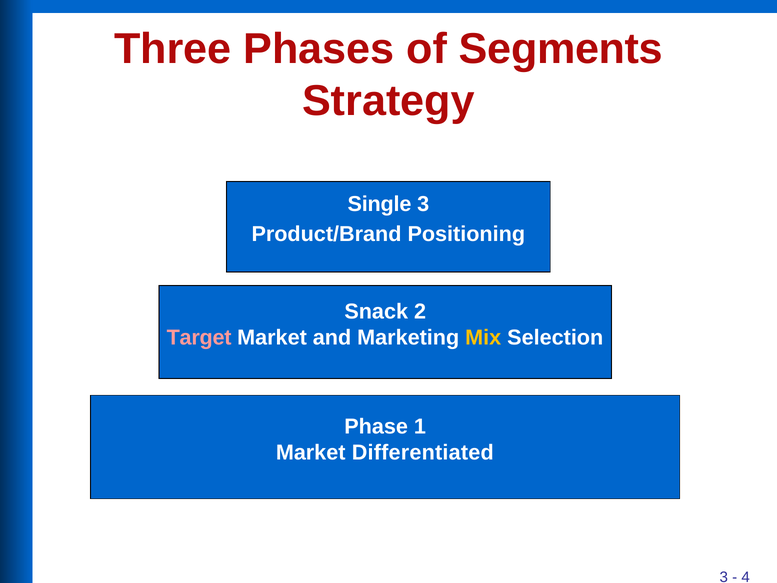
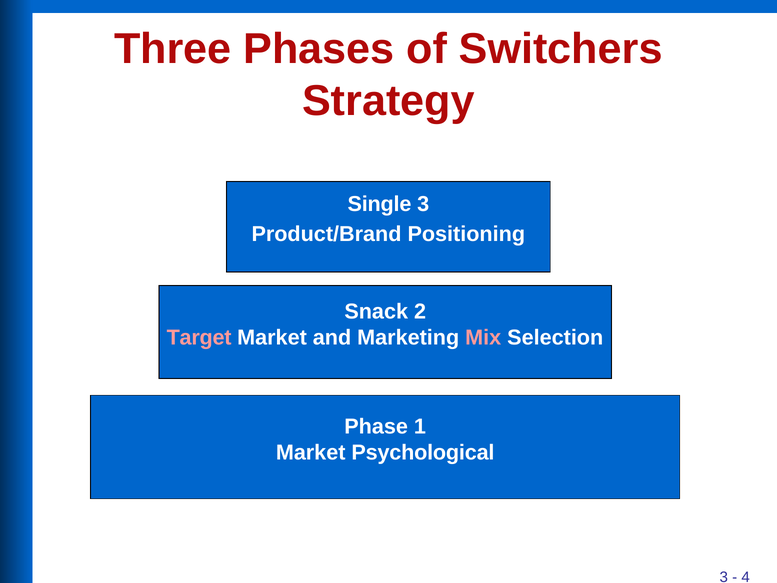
Segments: Segments -> Switchers (561, 49)
Mix colour: yellow -> pink (483, 337)
Differentiated: Differentiated -> Psychological (423, 452)
